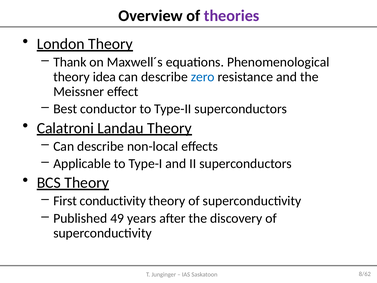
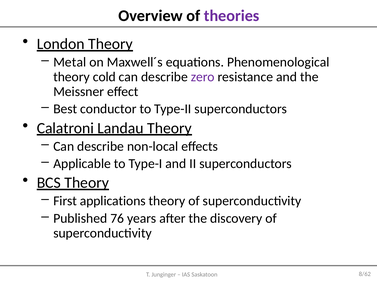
Thank: Thank -> Metal (70, 62)
idea: idea -> cold (104, 77)
zero colour: blue -> purple (203, 77)
conductivity: conductivity -> applications (113, 201)
49: 49 -> 76 (117, 218)
